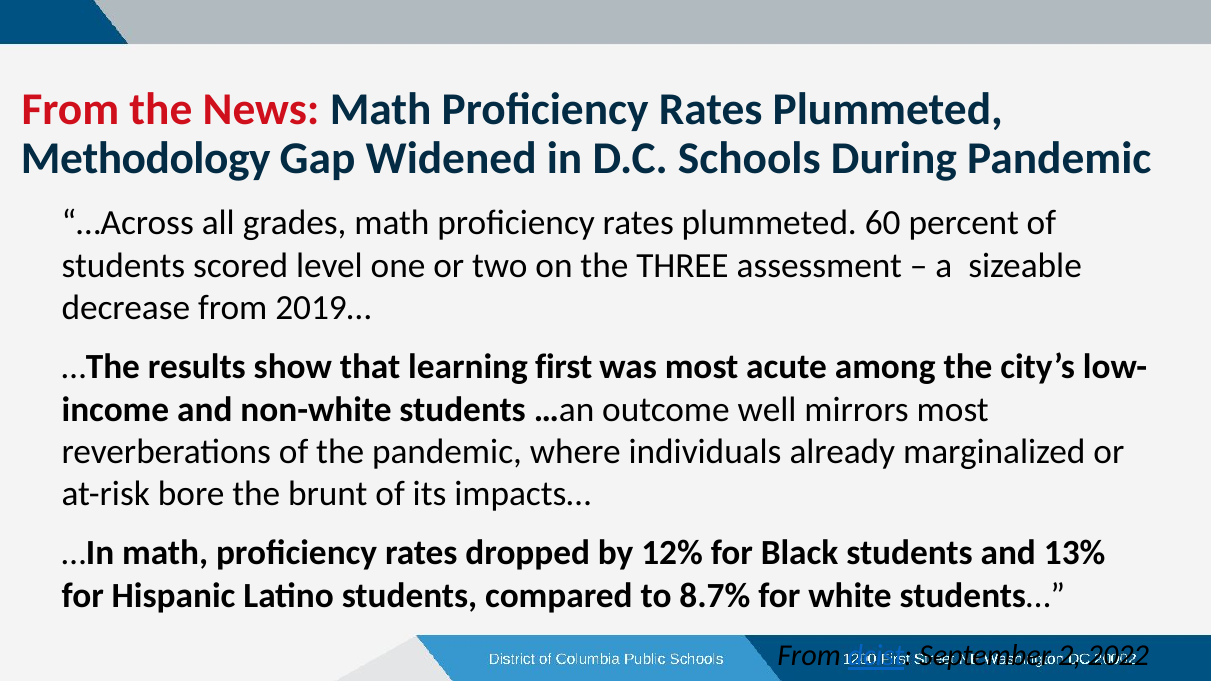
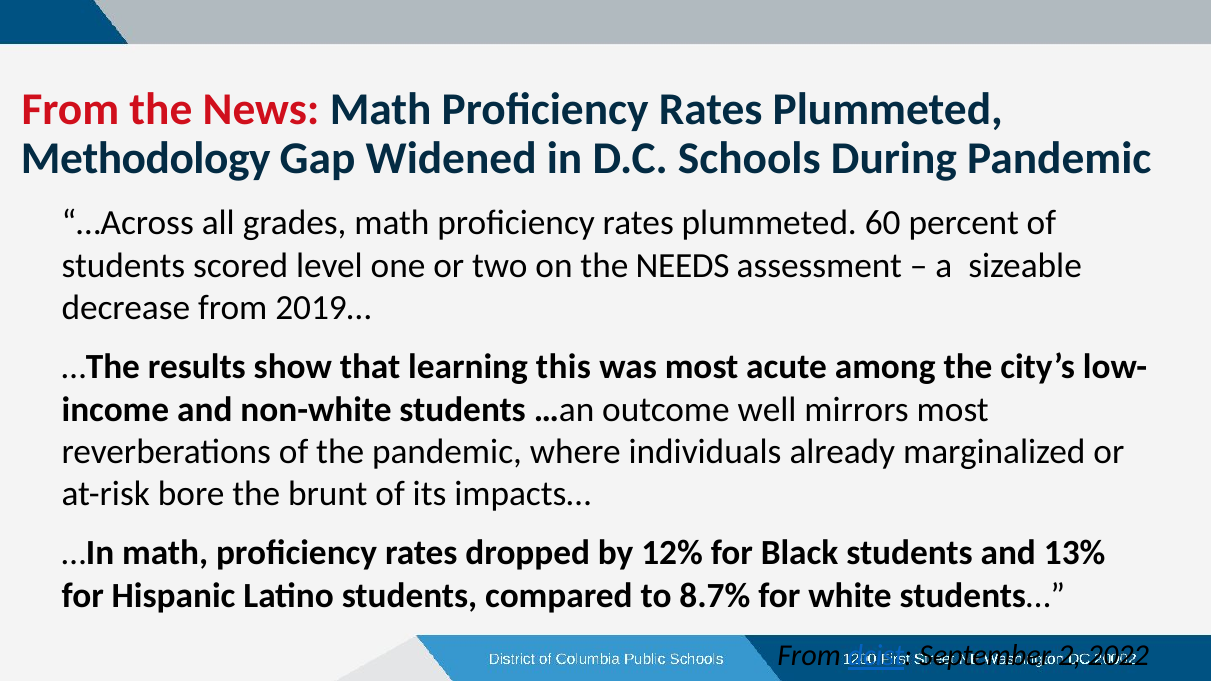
THREE: THREE -> NEEDS (683, 266)
first: first -> this (563, 367)
